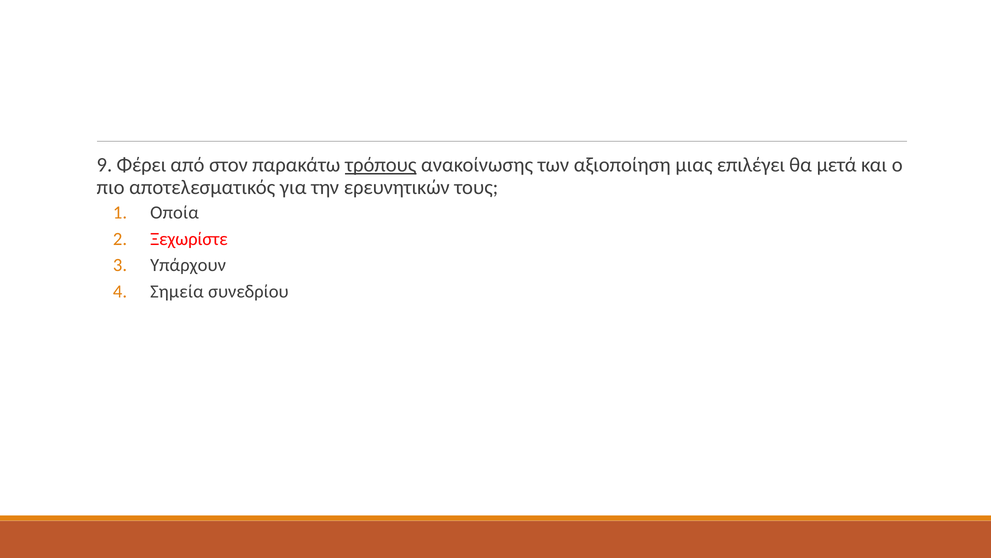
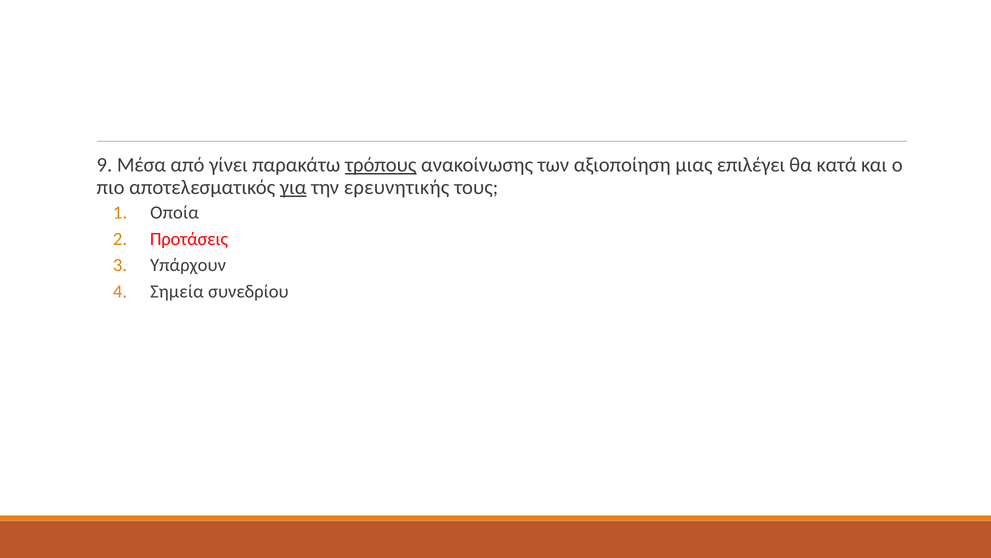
Φέρει: Φέρει -> Μέσα (141, 165)
στον: στον -> γίνει (228, 165)
μετά: μετά -> κατά (837, 165)
για underline: none -> present (293, 187)
ερευνητικών: ερευνητικών -> ερευνητικής (397, 187)
Ξεχωρίστε: Ξεχωρίστε -> Προτάσεις (189, 239)
